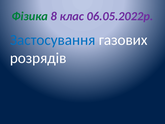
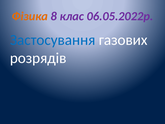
Фізика colour: green -> orange (30, 16)
